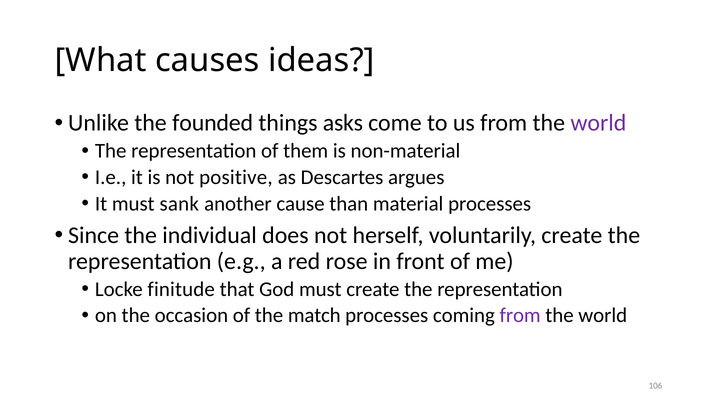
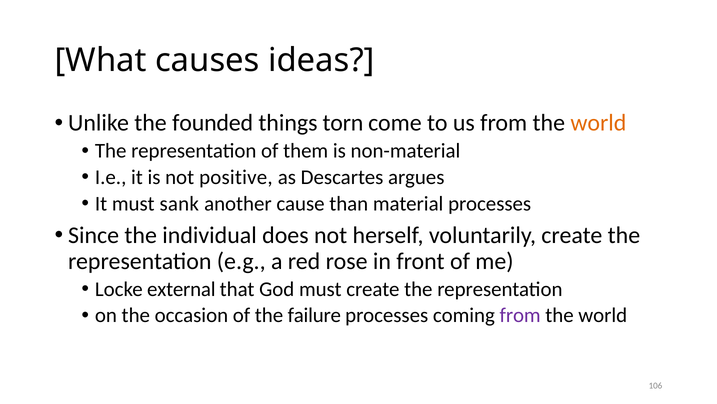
asks: asks -> torn (343, 123)
world colour: purple -> orange (598, 123)
finitude: finitude -> external (181, 289)
match: match -> failure (314, 315)
